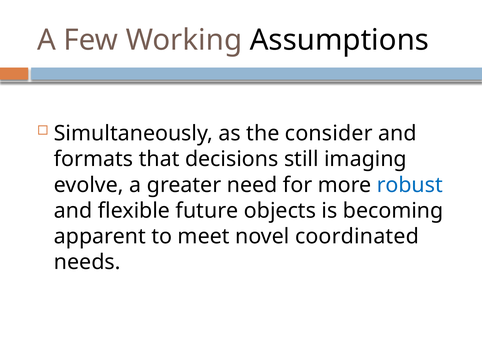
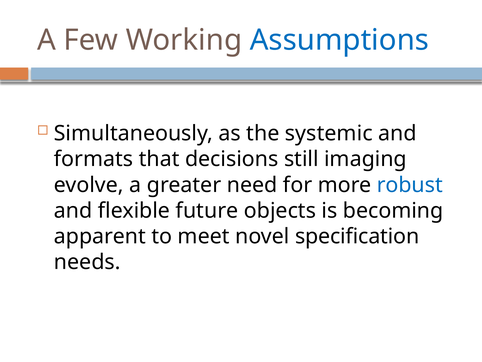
Assumptions colour: black -> blue (339, 40)
consider: consider -> systemic (329, 133)
coordinated: coordinated -> specification (357, 236)
